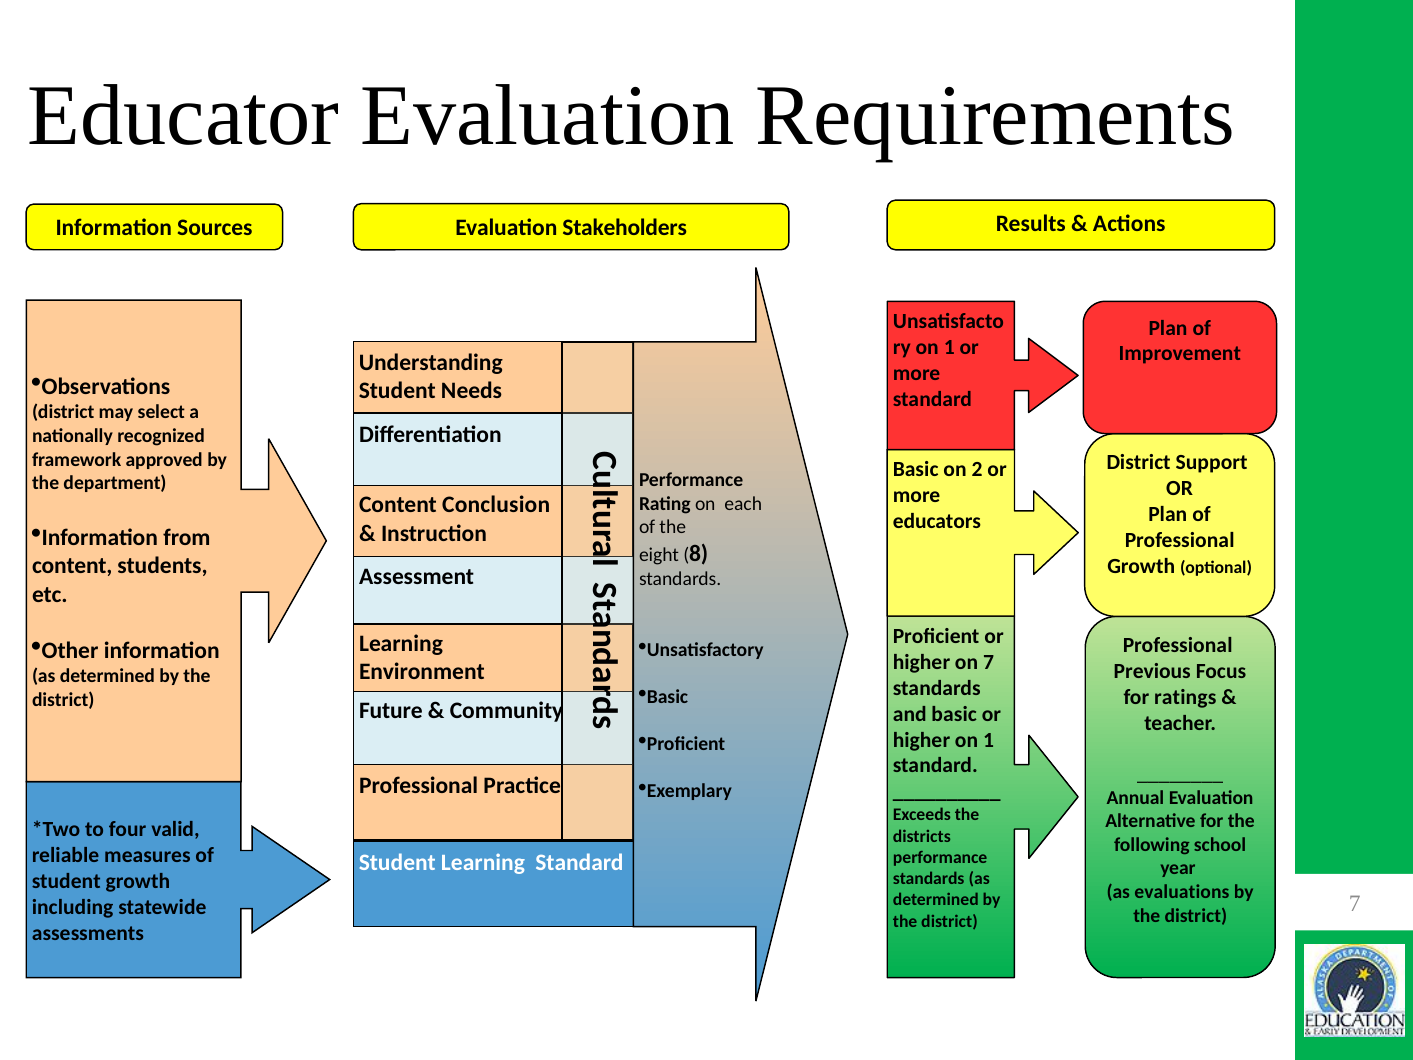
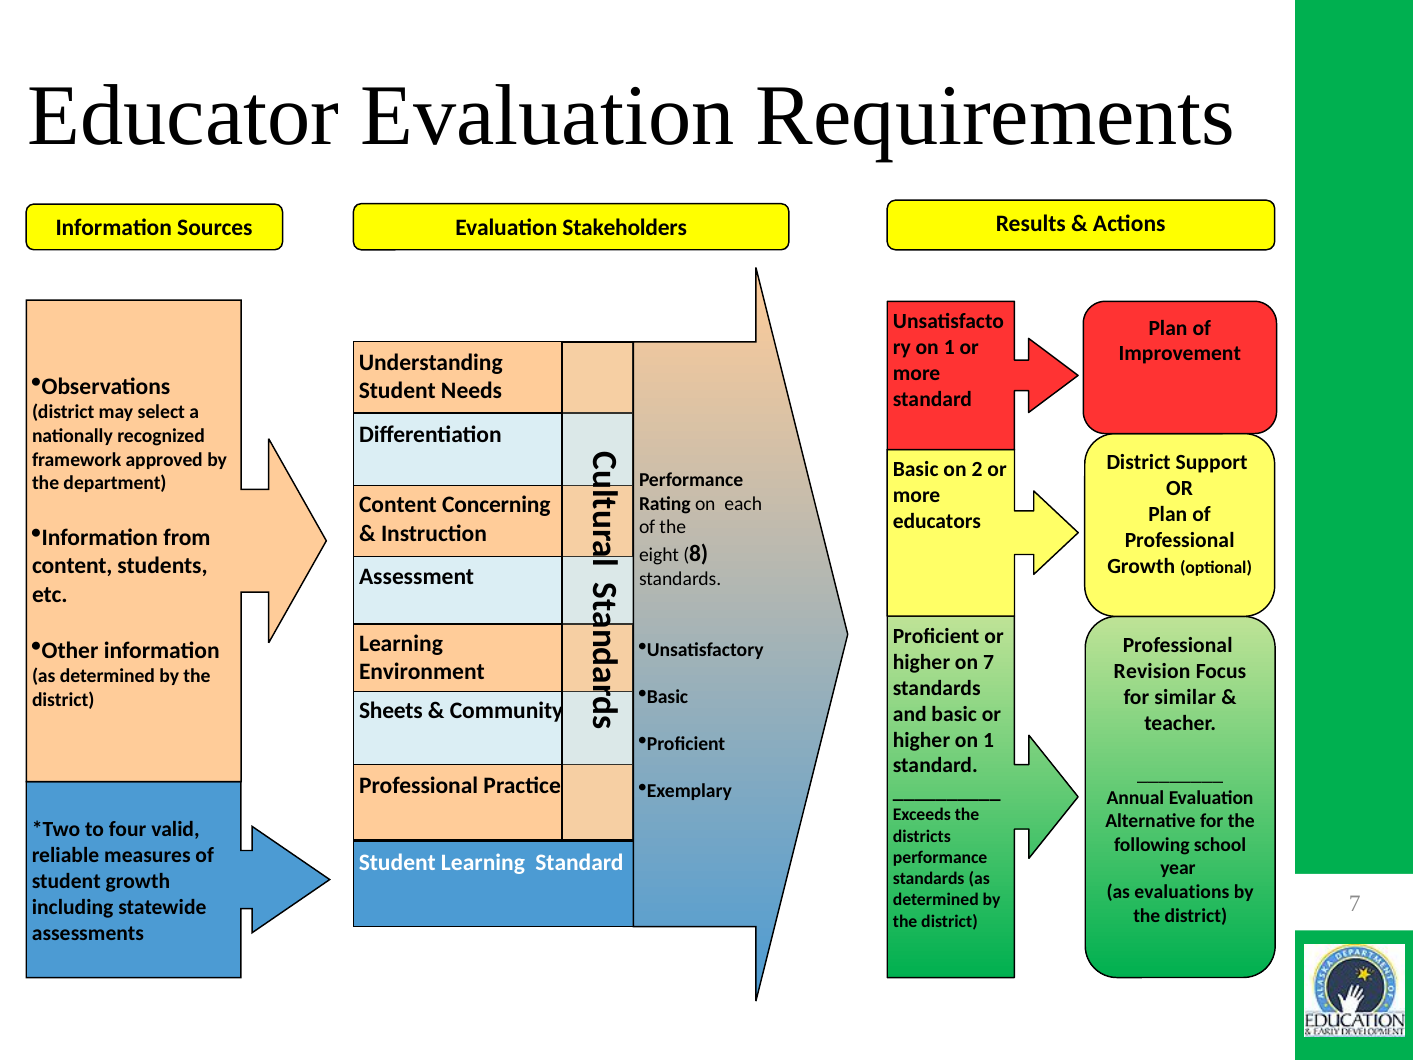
Conclusion: Conclusion -> Concerning (496, 505)
Previous: Previous -> Revision (1152, 672)
ratings: ratings -> similar (1185, 697)
Future: Future -> Sheets (391, 710)
